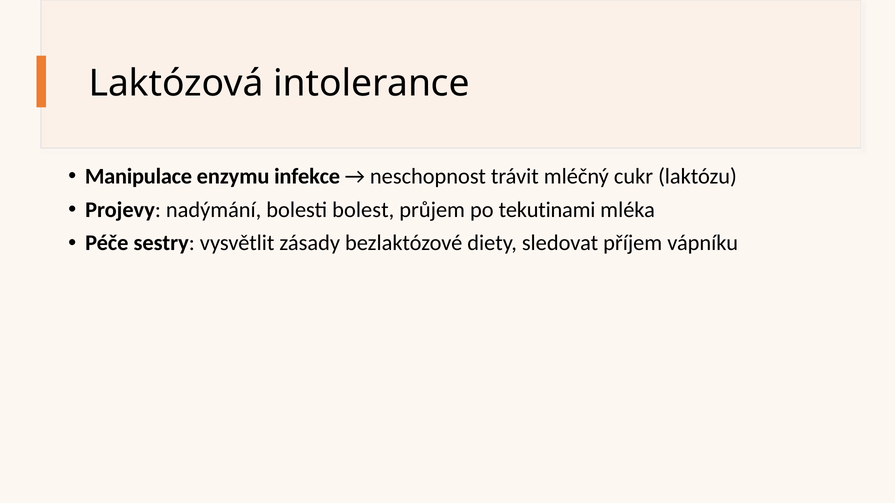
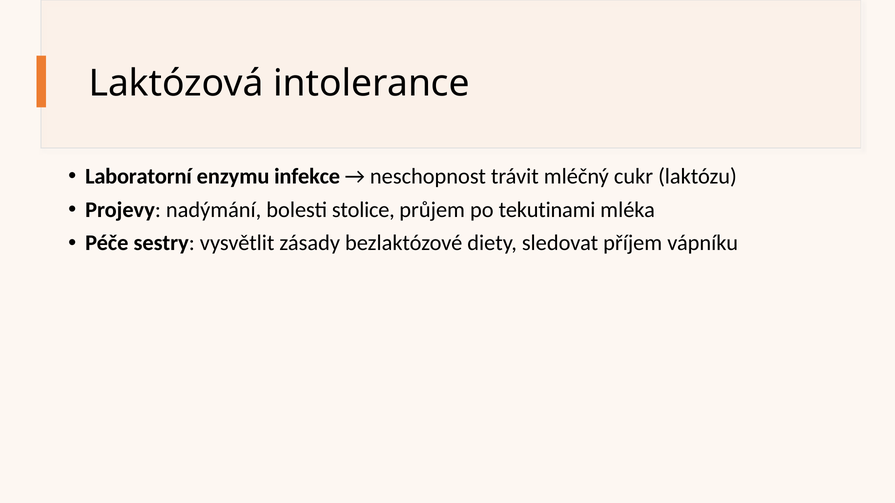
Manipulace: Manipulace -> Laboratorní (138, 176)
bolest: bolest -> stolice (363, 210)
